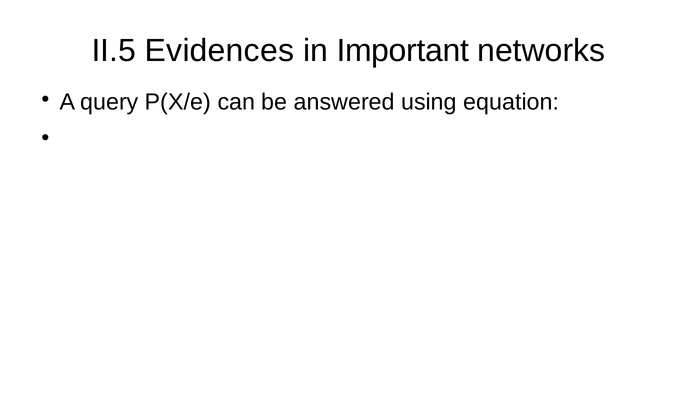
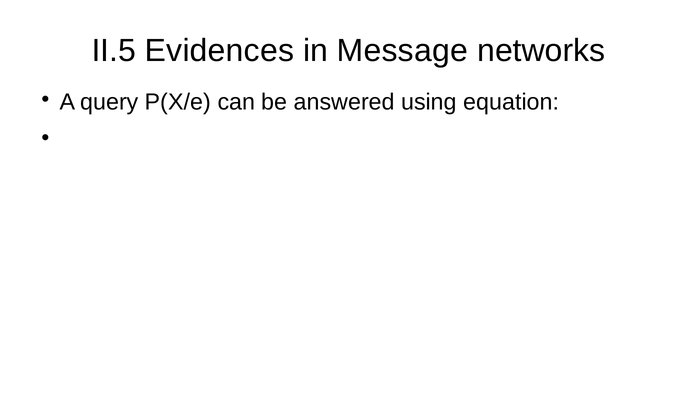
Important: Important -> Message (402, 50)
